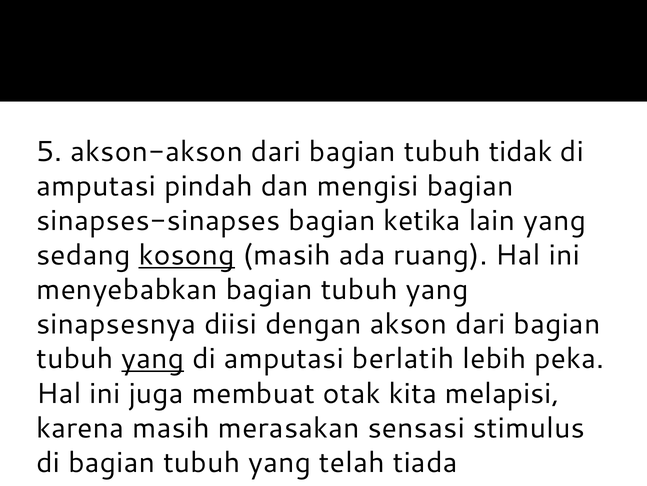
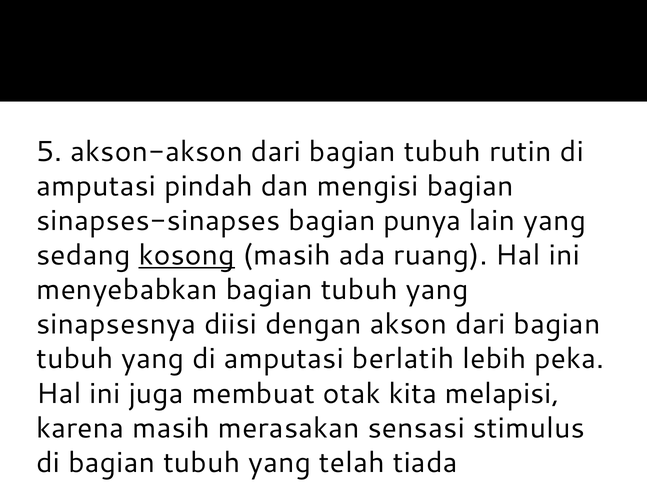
tidak: tidak -> rutin (520, 151)
ketika: ketika -> punya (422, 220)
yang underline: present -> none (153, 358)
